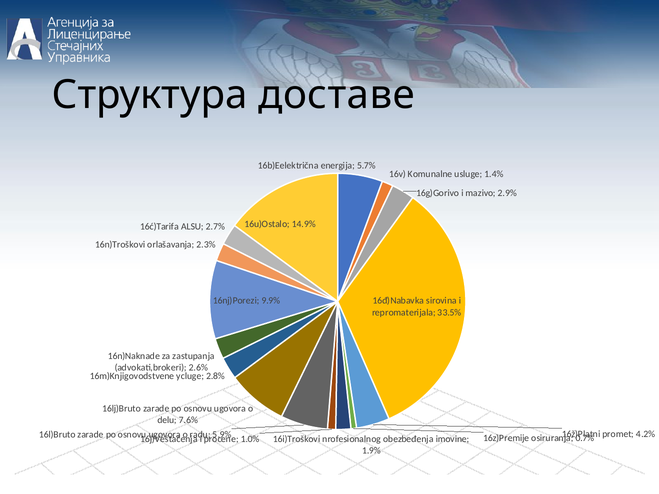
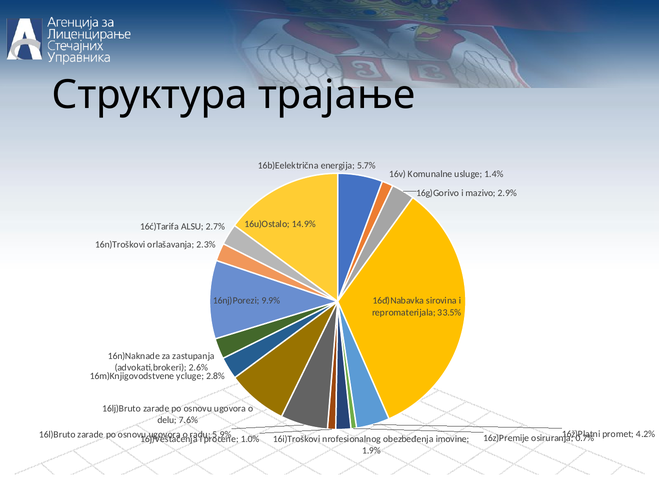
доставе: доставе -> трајање (337, 95)
